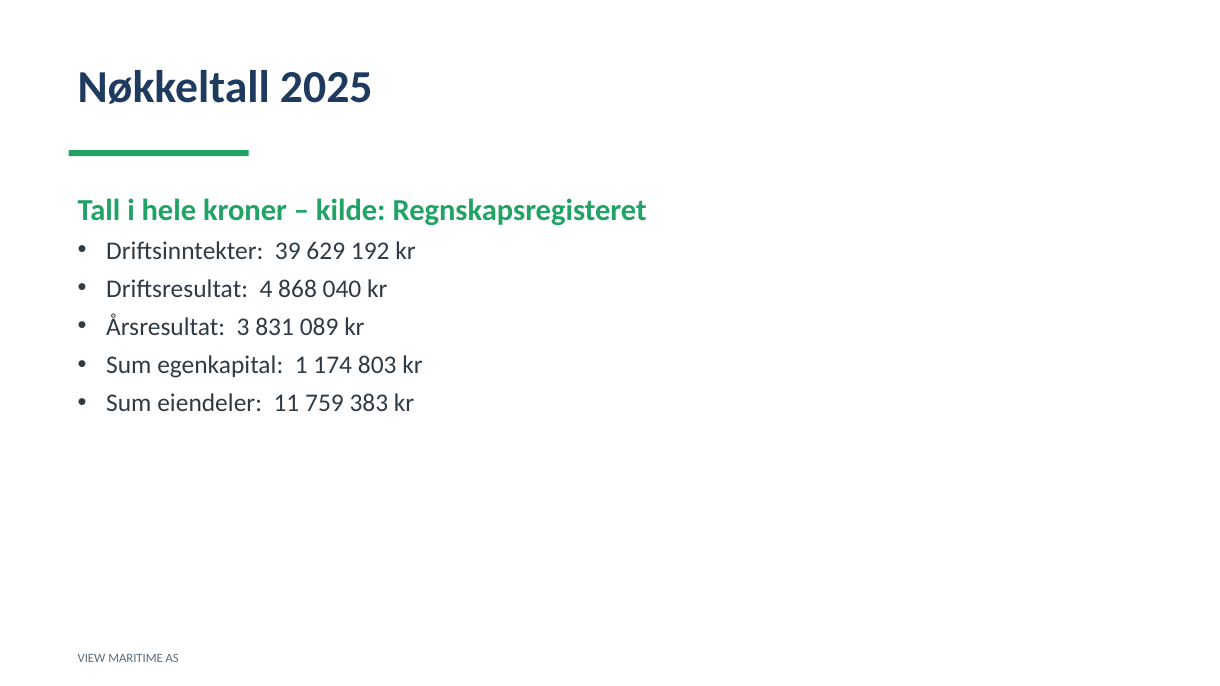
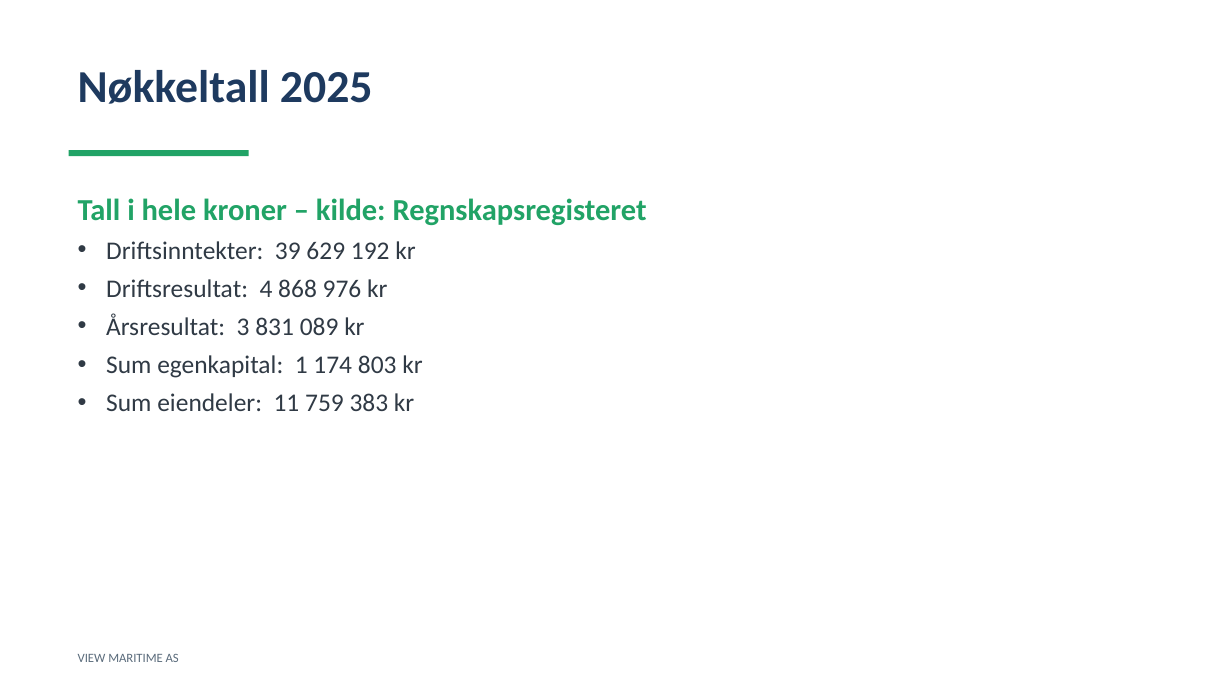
040: 040 -> 976 (342, 289)
